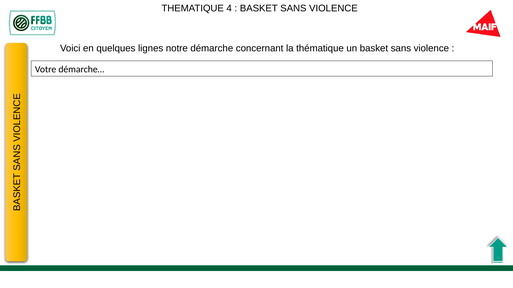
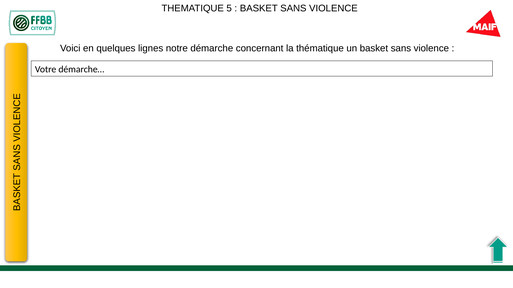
4: 4 -> 5 (229, 8)
